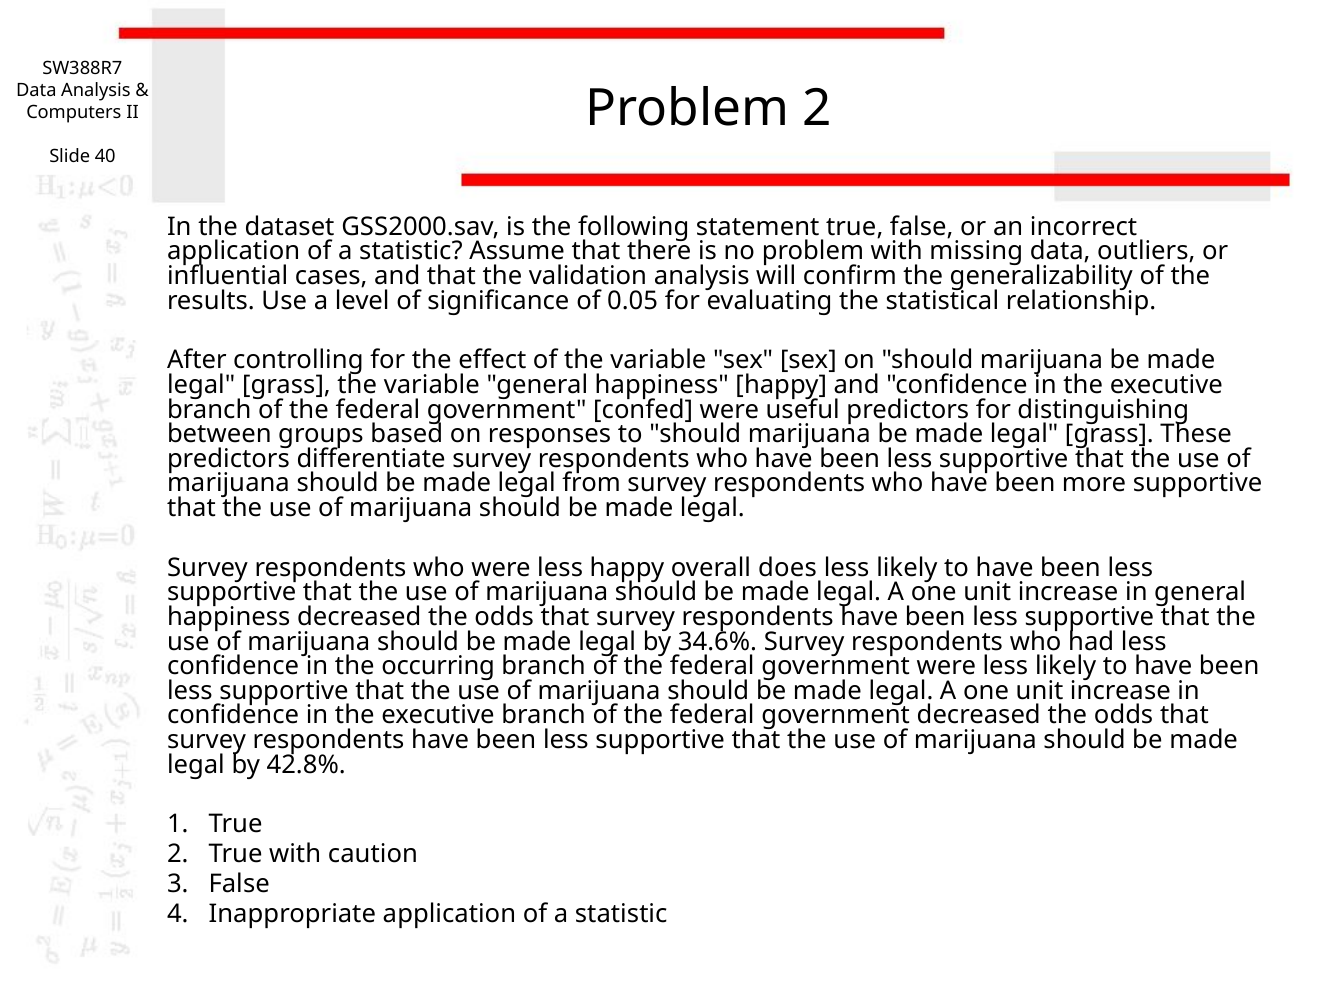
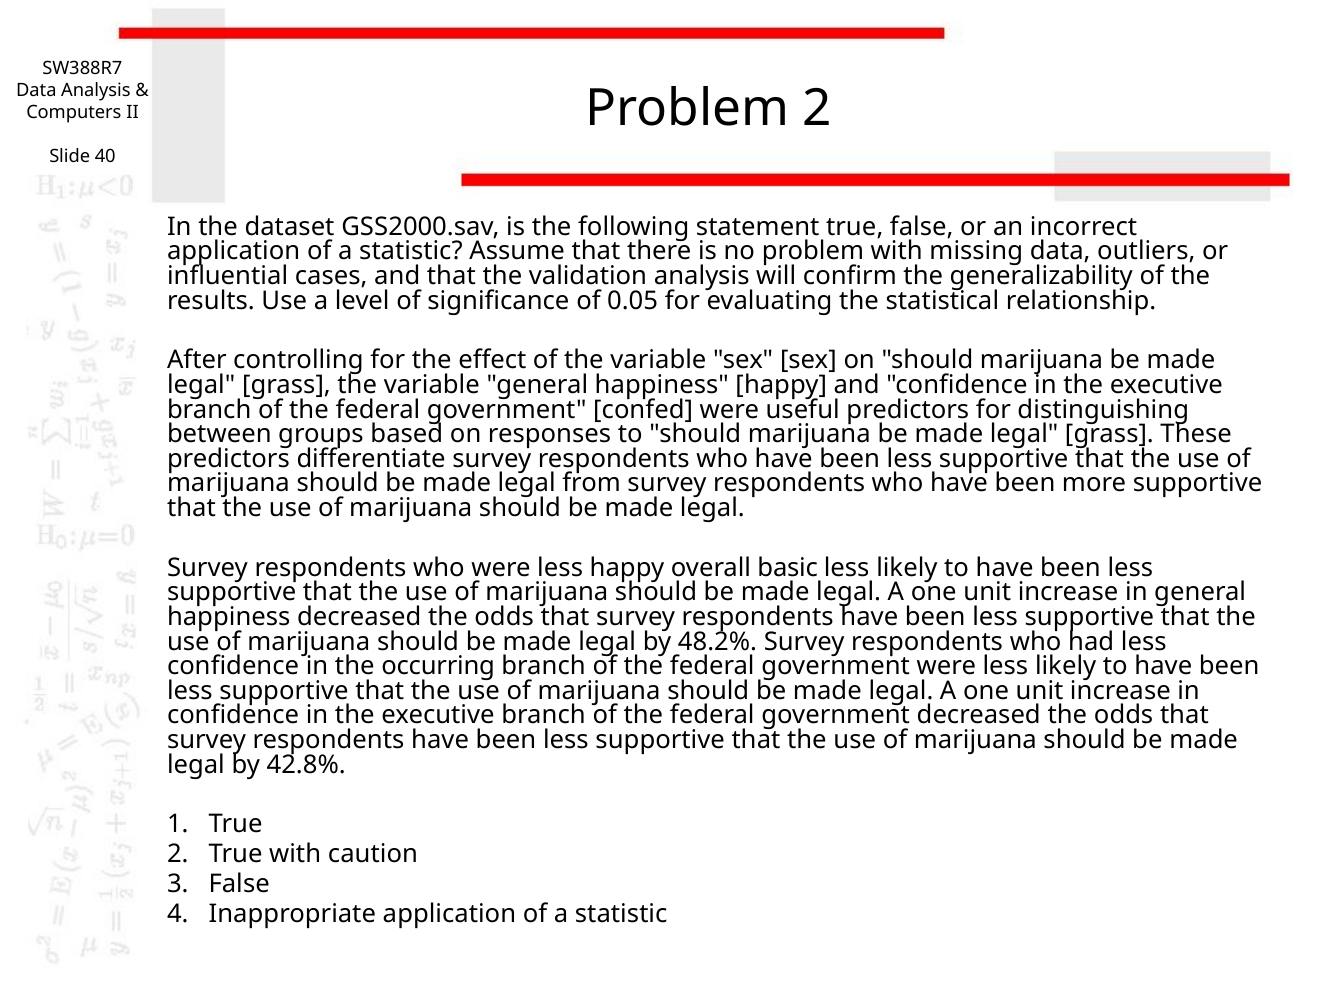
does: does -> basic (788, 567)
34.6%: 34.6% -> 48.2% (718, 641)
